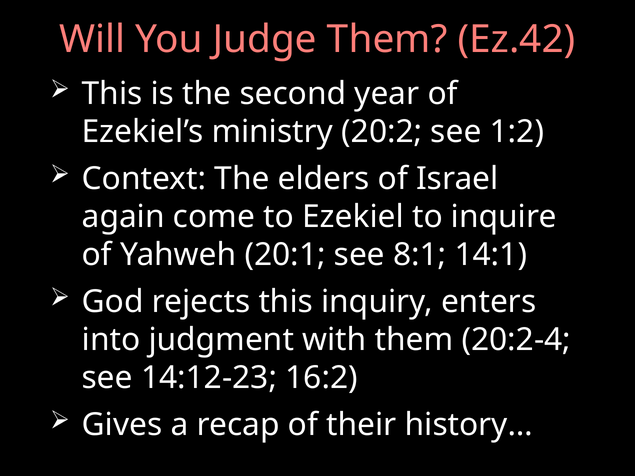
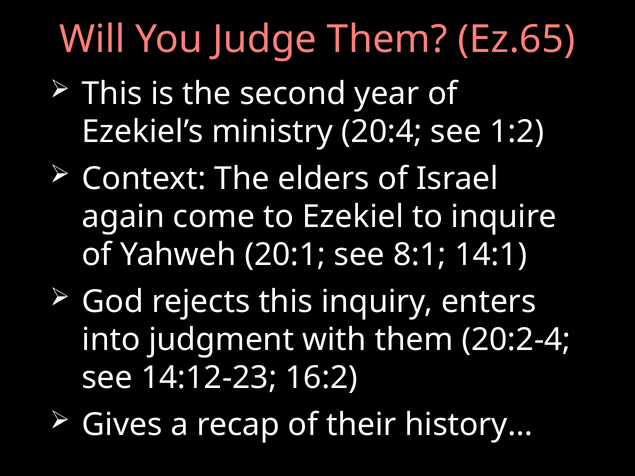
Ez.42: Ez.42 -> Ez.65 (516, 39)
20:2: 20:2 -> 20:4 (382, 132)
